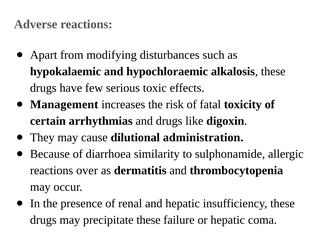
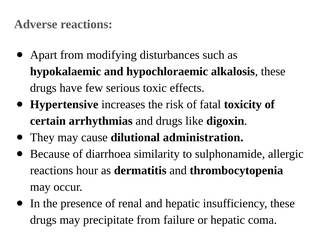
Management: Management -> Hypertensive (64, 105)
over: over -> hour (87, 171)
precipitate these: these -> from (148, 220)
